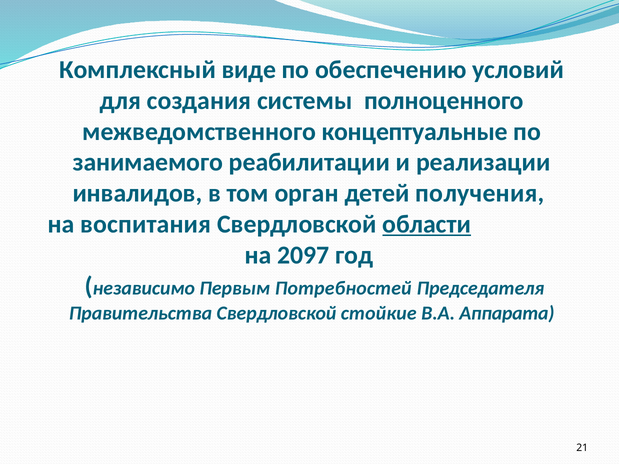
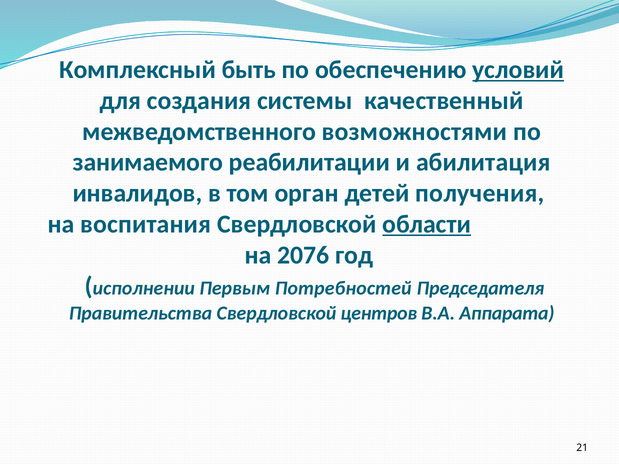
виде: виде -> быть (249, 70)
условий underline: none -> present (518, 70)
полноценного: полноценного -> качественный (444, 101)
концептуальные: концептуальные -> возможностями (415, 132)
реализации: реализации -> абилитация (483, 163)
2097: 2097 -> 2076 (303, 255)
независимо: независимо -> исполнении (144, 288)
стойкие: стойкие -> центров (379, 313)
